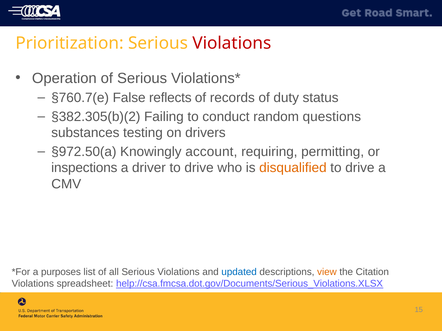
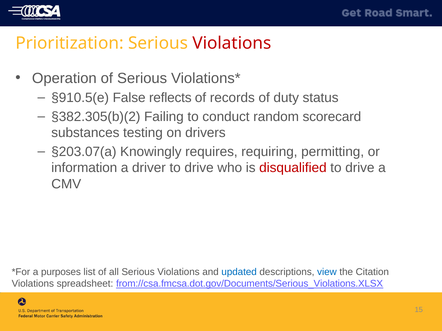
§760.7(e: §760.7(e -> §910.5(e (80, 98)
questions: questions -> scorecard (332, 117)
§972.50(a: §972.50(a -> §203.07(a (84, 152)
account: account -> requires (211, 152)
inspections: inspections -> information (84, 168)
disqualified colour: orange -> red (293, 168)
view colour: orange -> blue (327, 272)
help://csa.fmcsa.dot.gov/Documents/Serious_Violations.XLSX: help://csa.fmcsa.dot.gov/Documents/Serious_Violations.XLSX -> from://csa.fmcsa.dot.gov/Documents/Serious_Violations.XLSX (250, 284)
